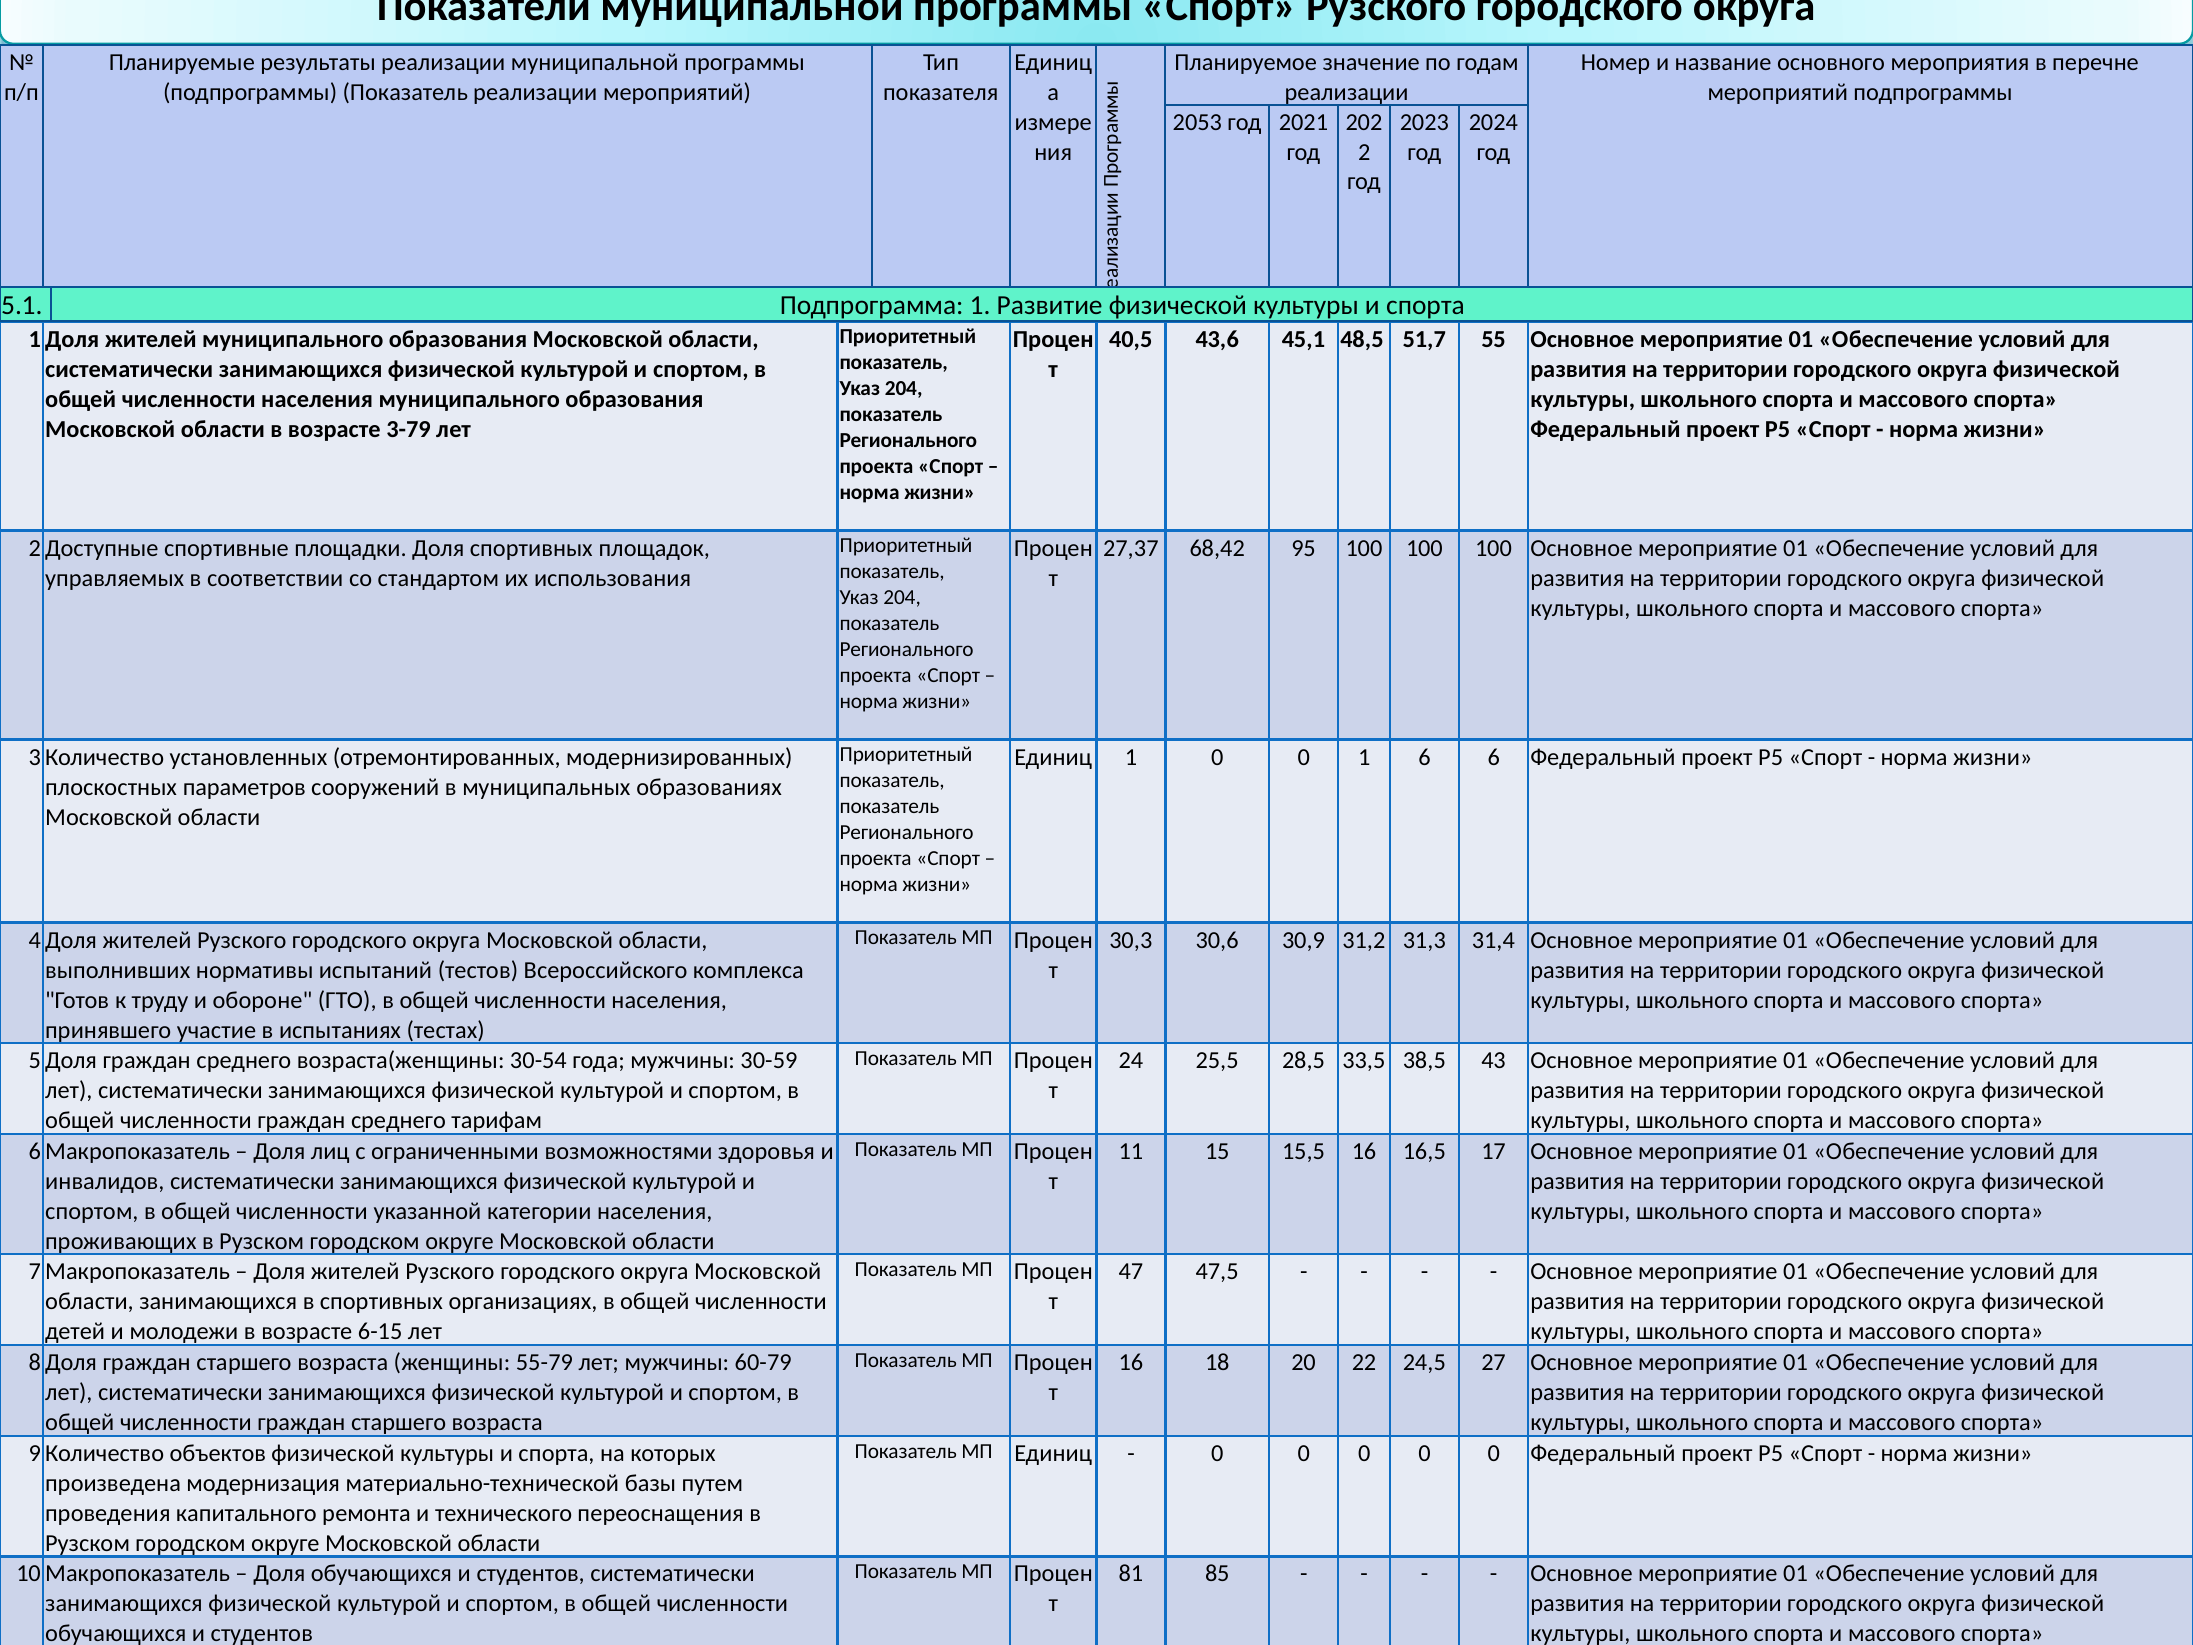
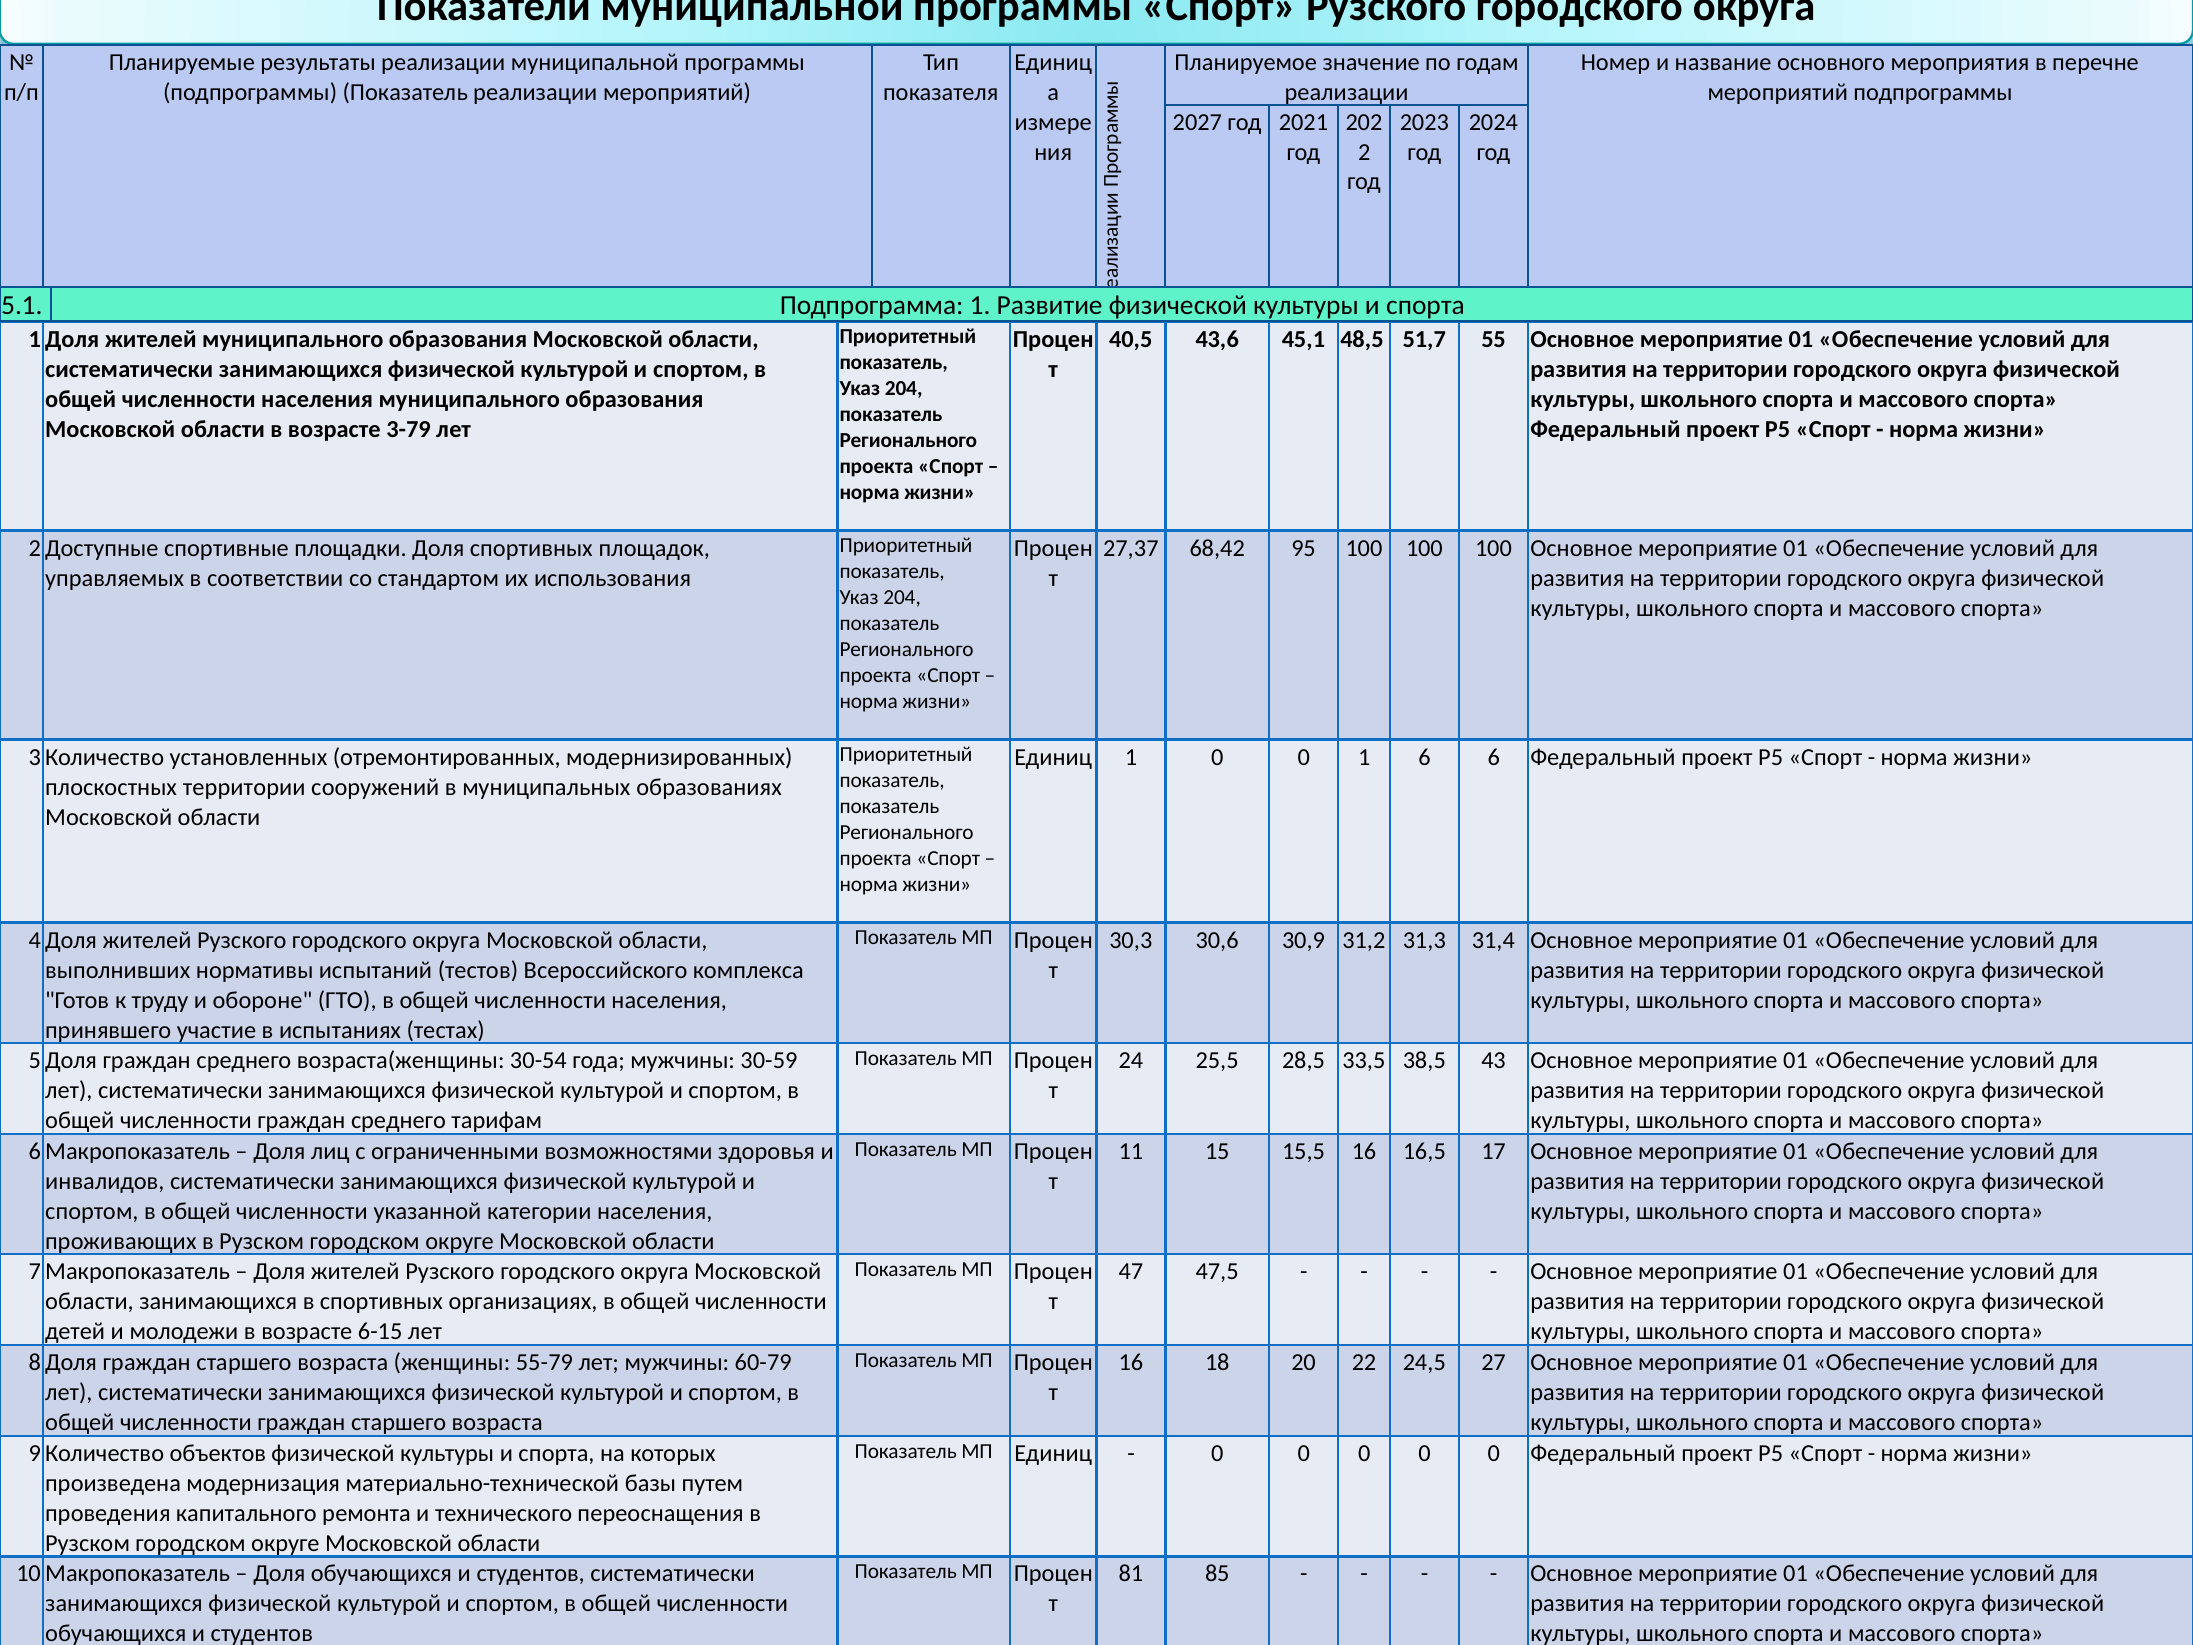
2053: 2053 -> 2027 (1197, 122)
плоскостных параметров: параметров -> территории (244, 787)
